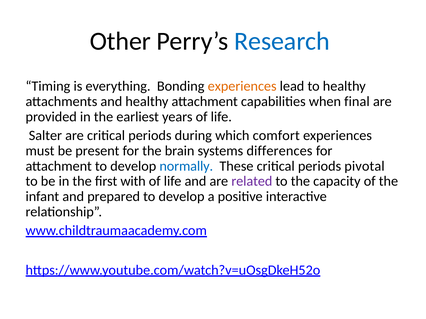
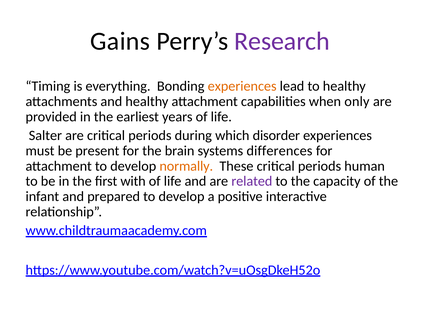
Other: Other -> Gains (120, 41)
Research colour: blue -> purple (282, 41)
final: final -> only (357, 102)
comfort: comfort -> disorder (276, 136)
normally colour: blue -> orange (186, 166)
pivotal: pivotal -> human (365, 166)
